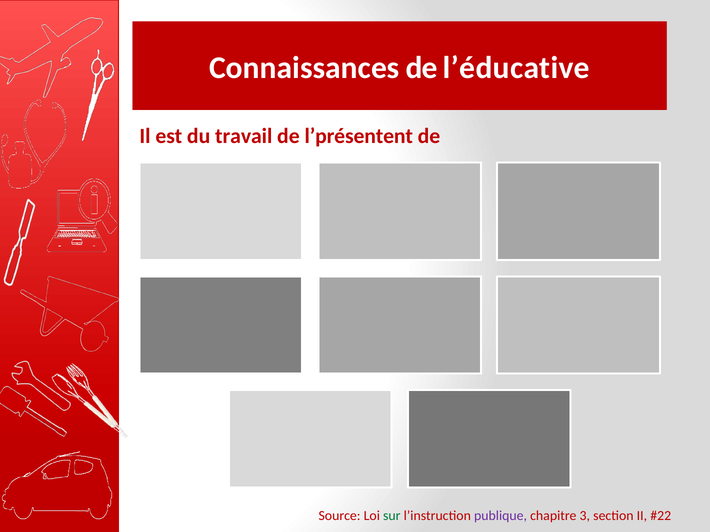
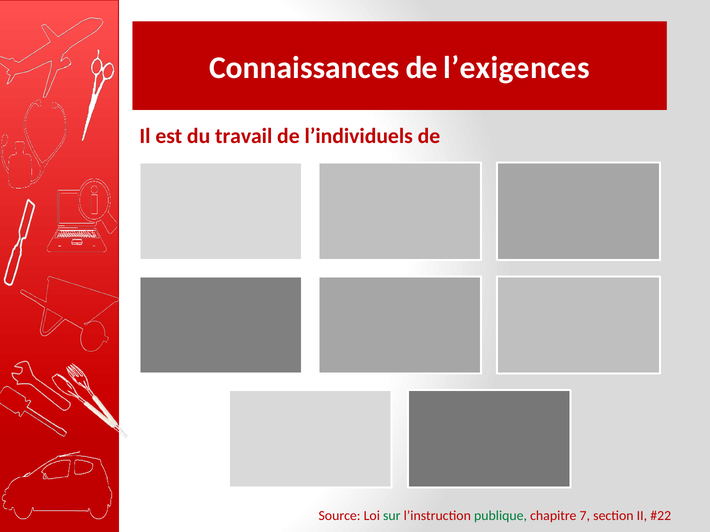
l’éducative: l’éducative -> l’exigences (516, 68)
l’présentent: l’présentent -> l’individuels (359, 136)
publique colour: purple -> green (501, 516)
3: 3 -> 7 (585, 516)
